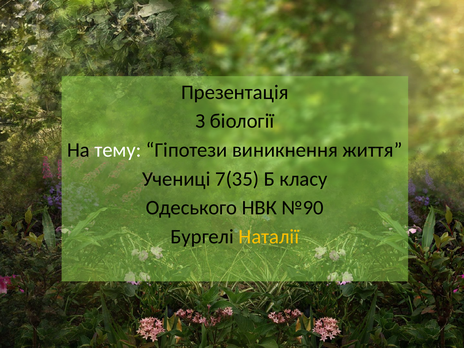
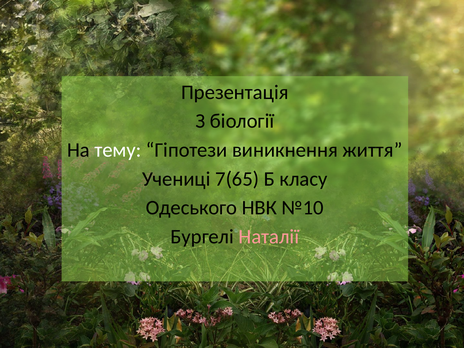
7(35: 7(35 -> 7(65 (237, 179)
№90: №90 -> №10 (303, 208)
Наталії colour: yellow -> pink (269, 237)
